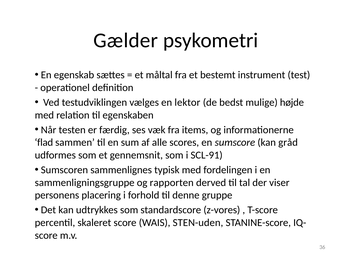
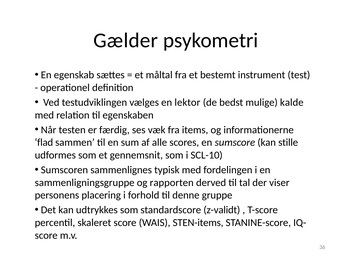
højde: højde -> kalde (292, 103)
gråd: gråd -> stille (288, 143)
SCL-91: SCL-91 -> SCL-10 (207, 155)
z-vores: z-vores -> z-validt (222, 210)
STEN-uden: STEN-uden -> STEN-items (198, 223)
